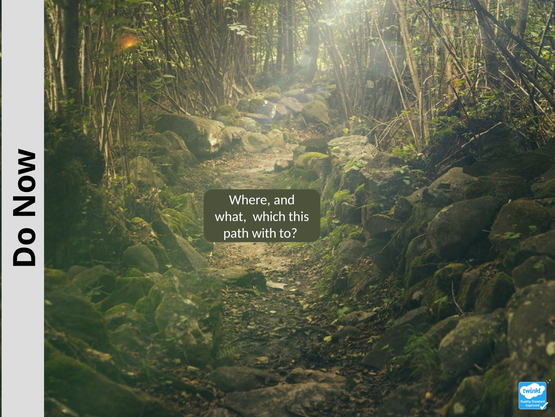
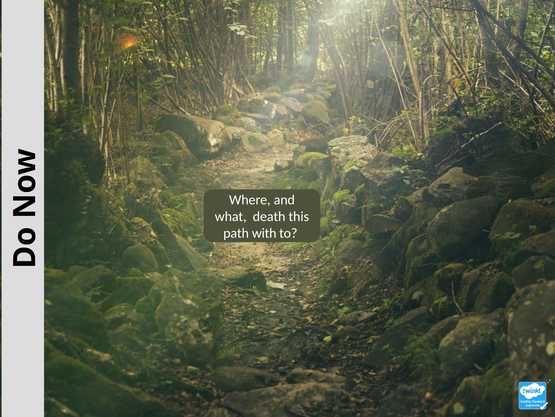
which: which -> death (269, 216)
